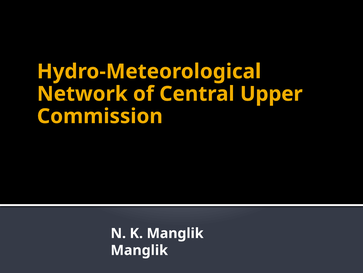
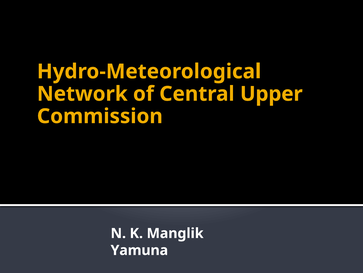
Manglik: Manglik -> Yamuna (139, 250)
